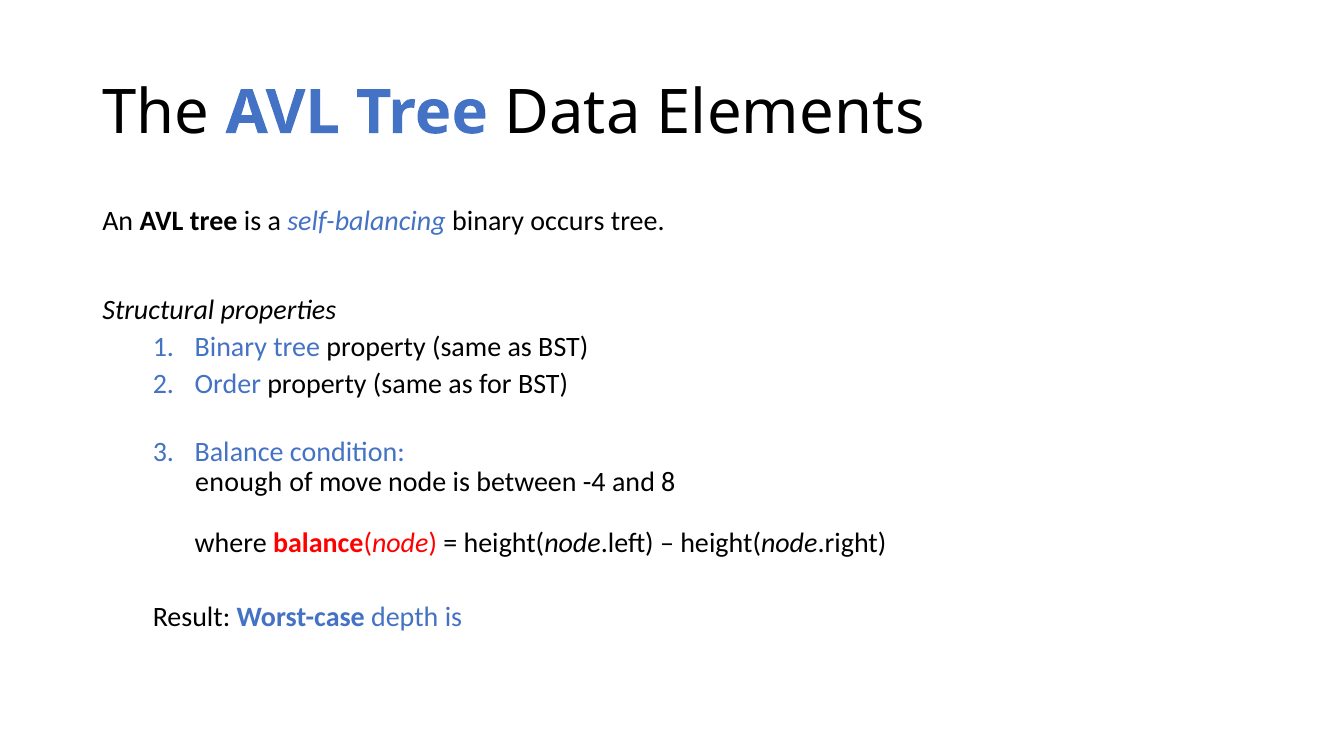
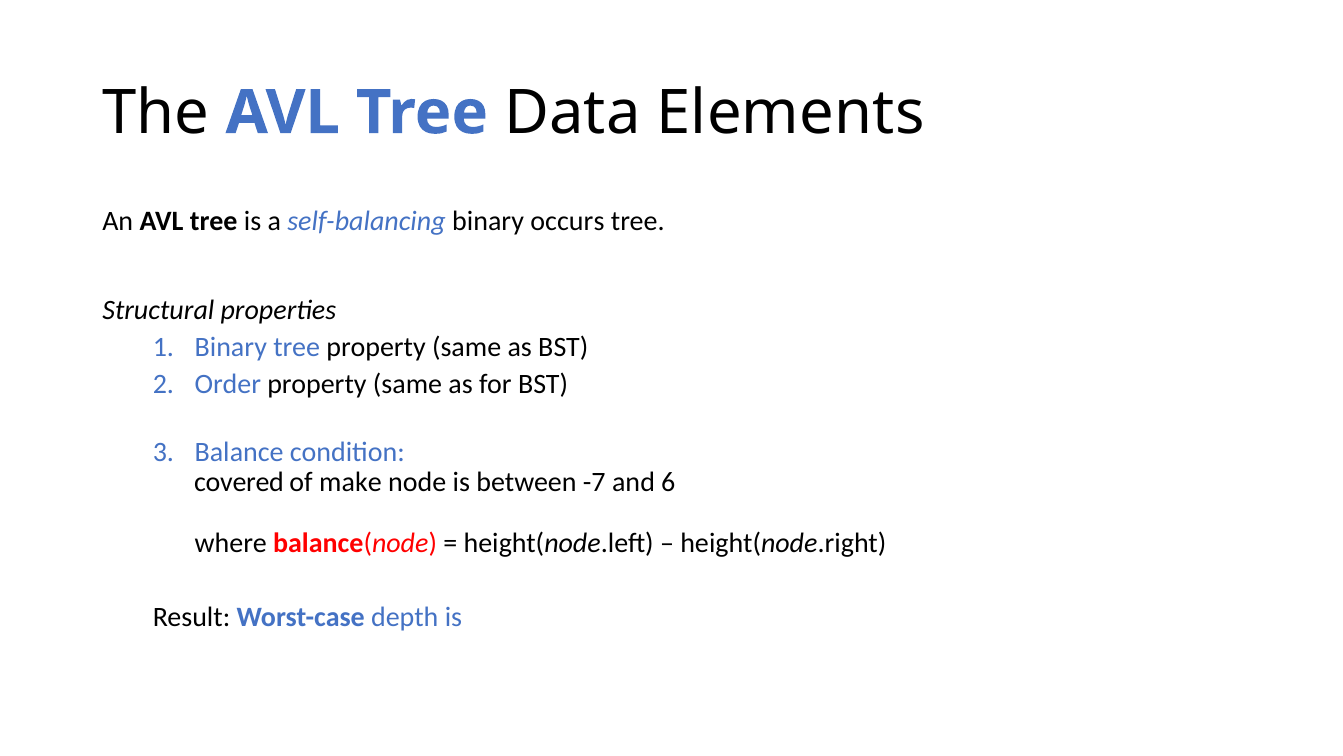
enough: enough -> covered (239, 482)
move: move -> make (350, 482)
-4: -4 -> -7 (594, 482)
8: 8 -> 6 (668, 482)
